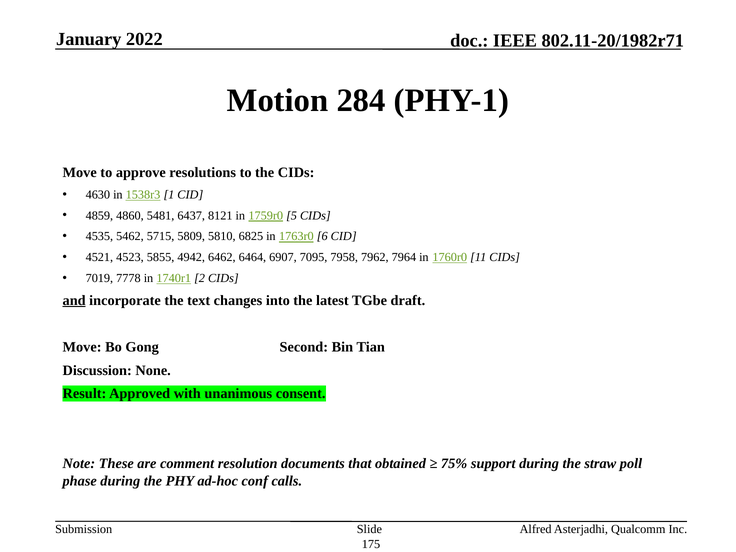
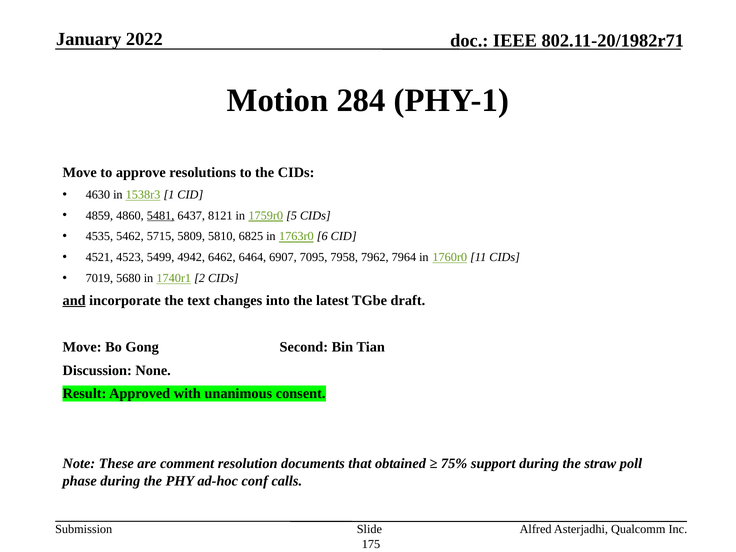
5481 underline: none -> present (161, 216)
5855: 5855 -> 5499 (161, 257)
7778: 7778 -> 5680 (128, 278)
